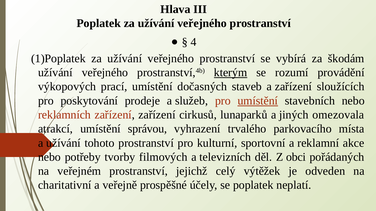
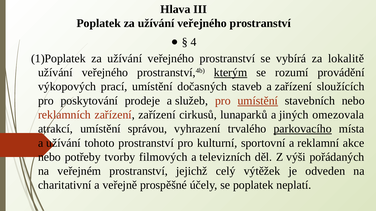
škodám: škodám -> lokalitě (346, 59)
parkovacího underline: none -> present (303, 129)
obci: obci -> výši (296, 157)
